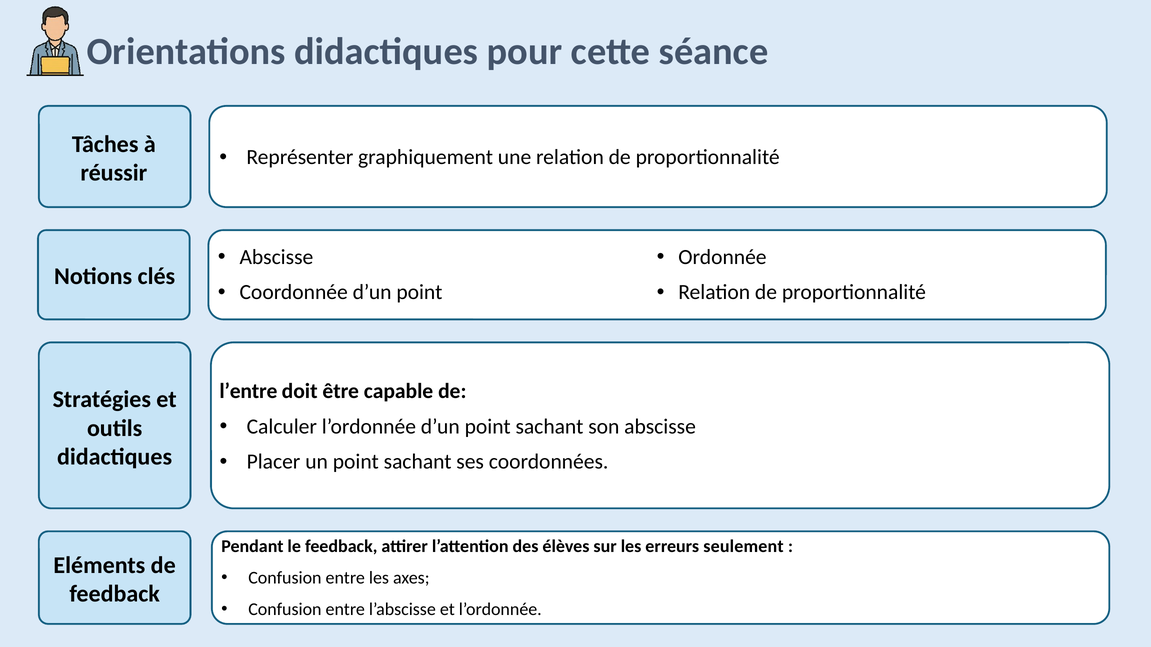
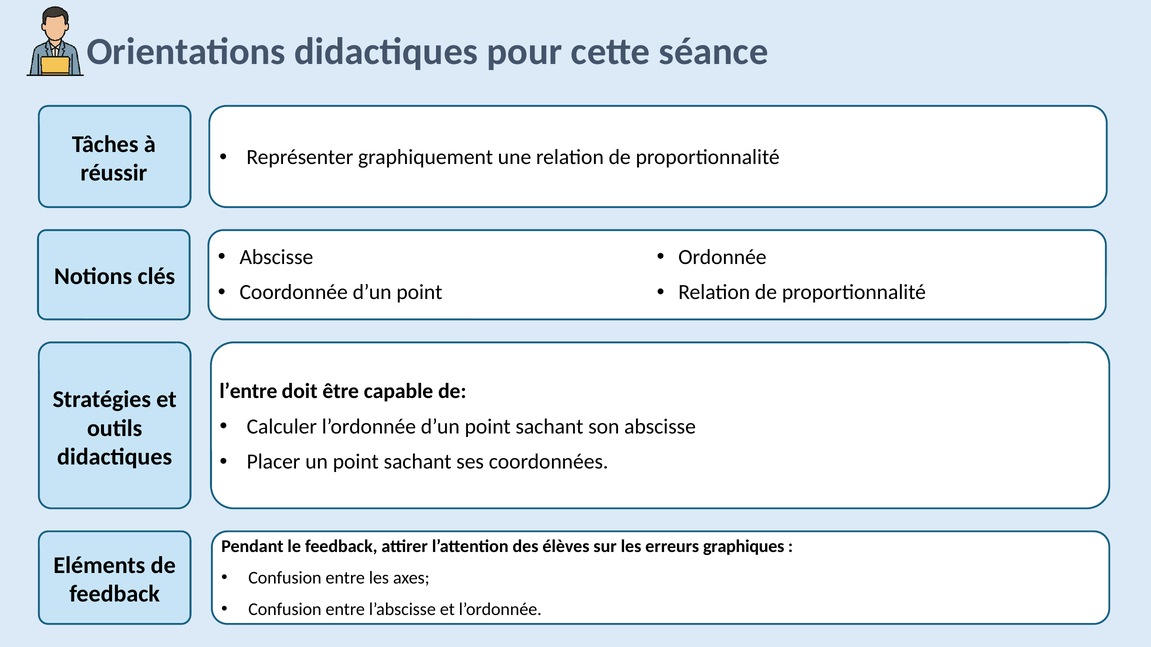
seulement: seulement -> graphiques (744, 547)
